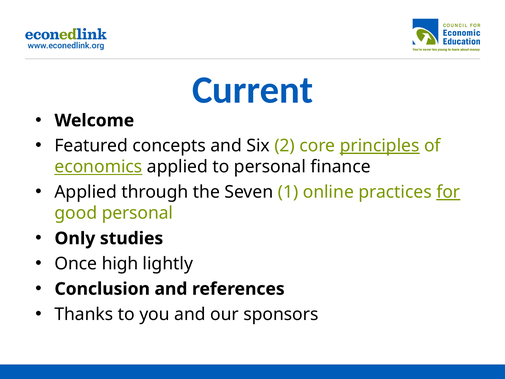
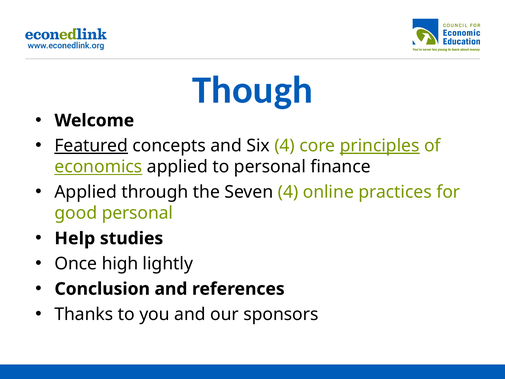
Current: Current -> Though (252, 90)
Featured underline: none -> present (91, 146)
Six 2: 2 -> 4 (285, 146)
Seven 1: 1 -> 4 (288, 192)
for underline: present -> none (448, 192)
Only: Only -> Help (75, 238)
